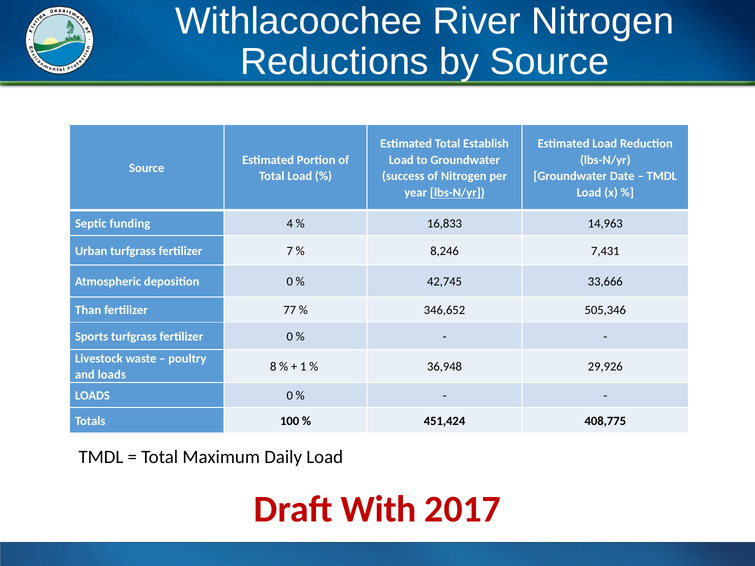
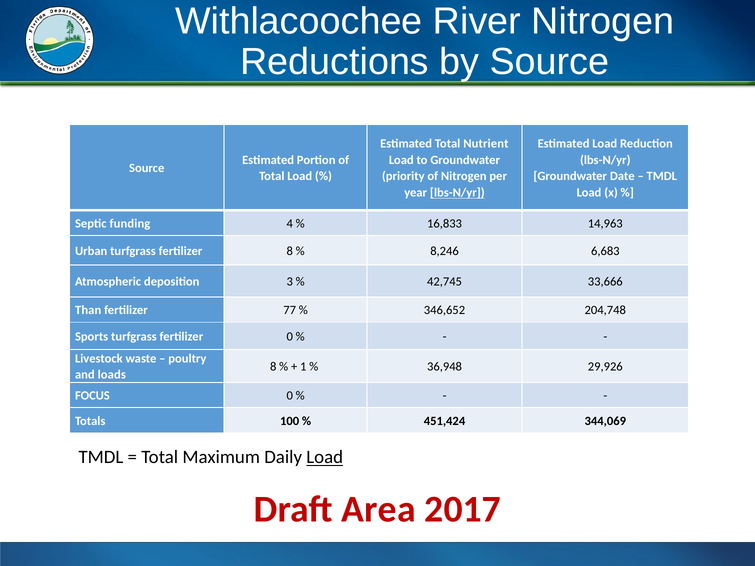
Establish: Establish -> Nutrient (486, 144)
success: success -> priority (403, 176)
fertilizer 7: 7 -> 8 (290, 251)
7,431: 7,431 -> 6,683 (605, 251)
deposition 0: 0 -> 3 (290, 282)
505,346: 505,346 -> 204,748 (605, 310)
LOADS: LOADS -> FOCUS (92, 396)
408,775: 408,775 -> 344,069 (605, 421)
Load underline: none -> present (325, 457)
With: With -> Area (378, 510)
